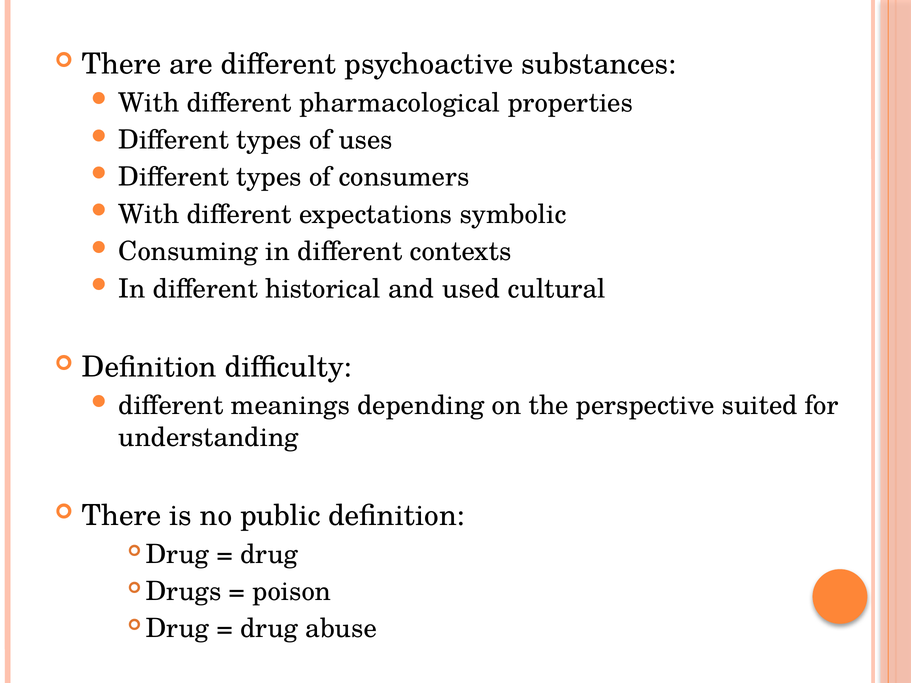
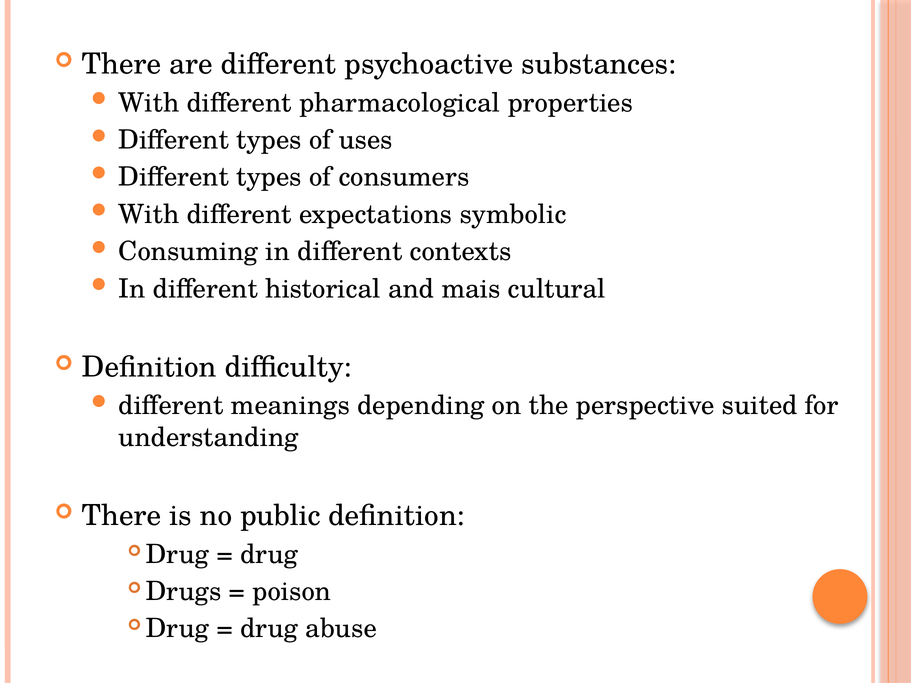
used: used -> mais (471, 289)
